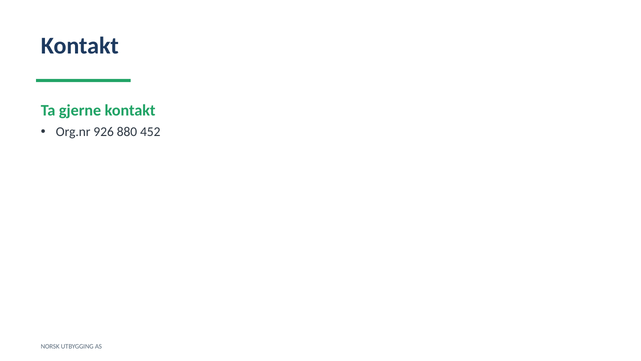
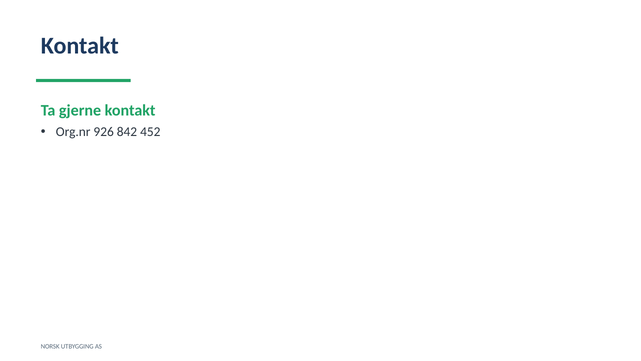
880: 880 -> 842 (127, 132)
